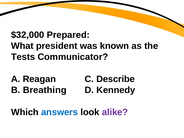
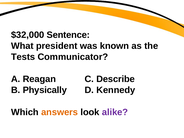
Prepared: Prepared -> Sentence (68, 35)
Breathing: Breathing -> Physically (45, 90)
answers colour: blue -> orange (60, 112)
